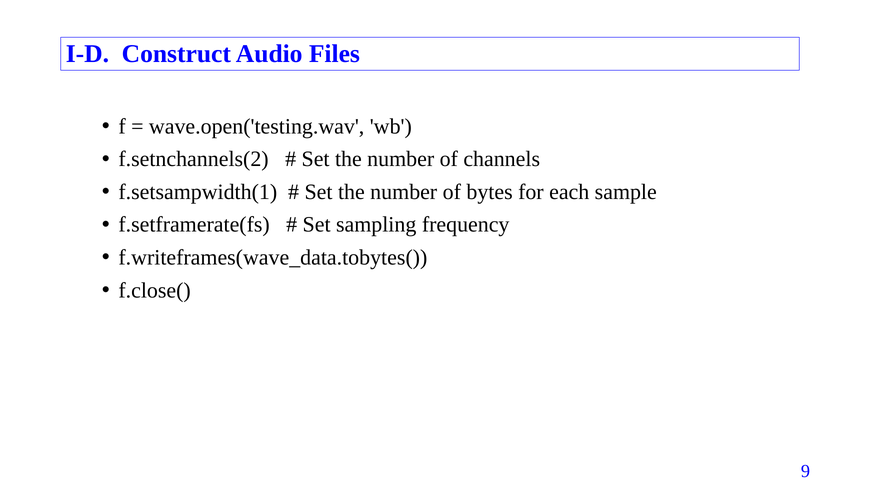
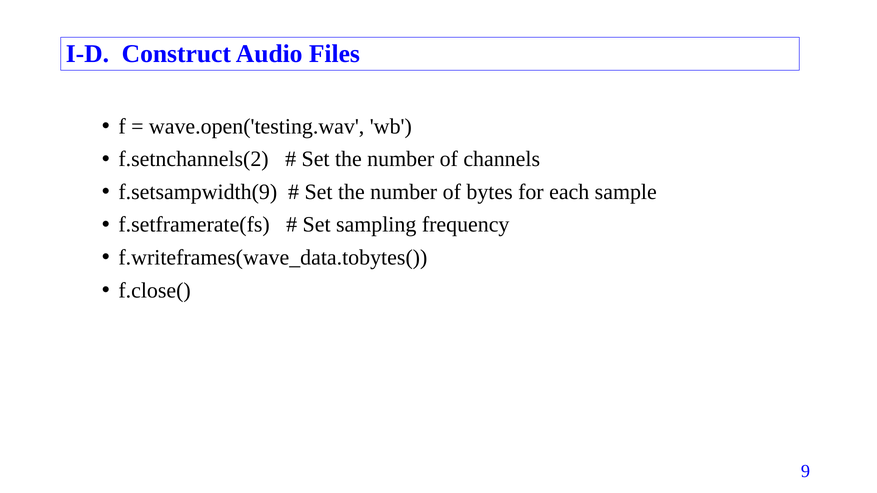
f.setsampwidth(1: f.setsampwidth(1 -> f.setsampwidth(9 (198, 192)
